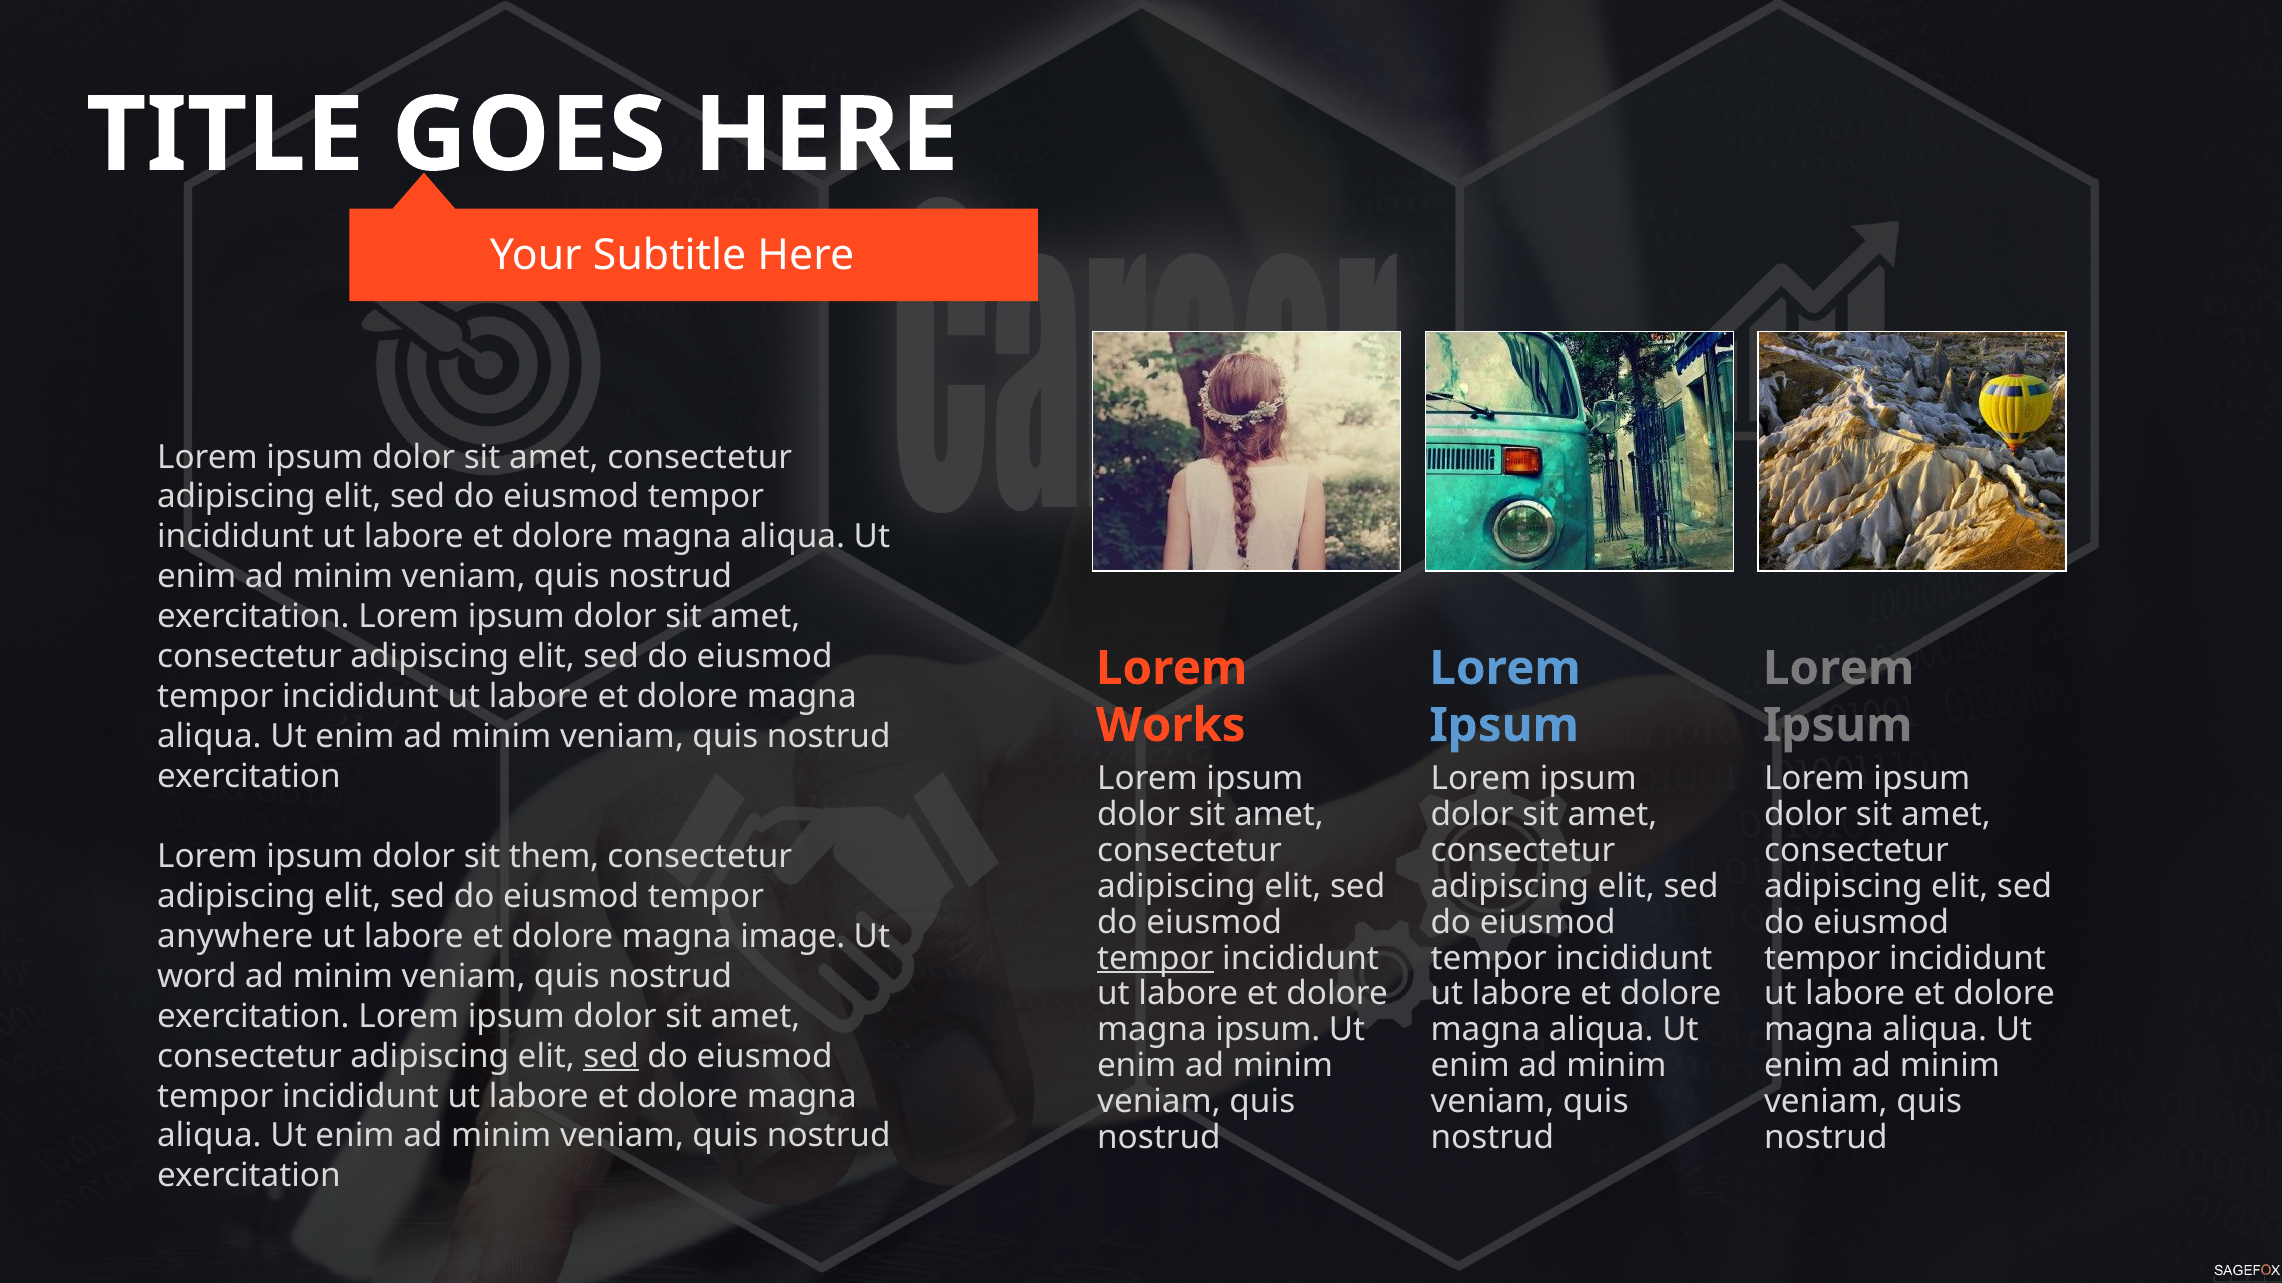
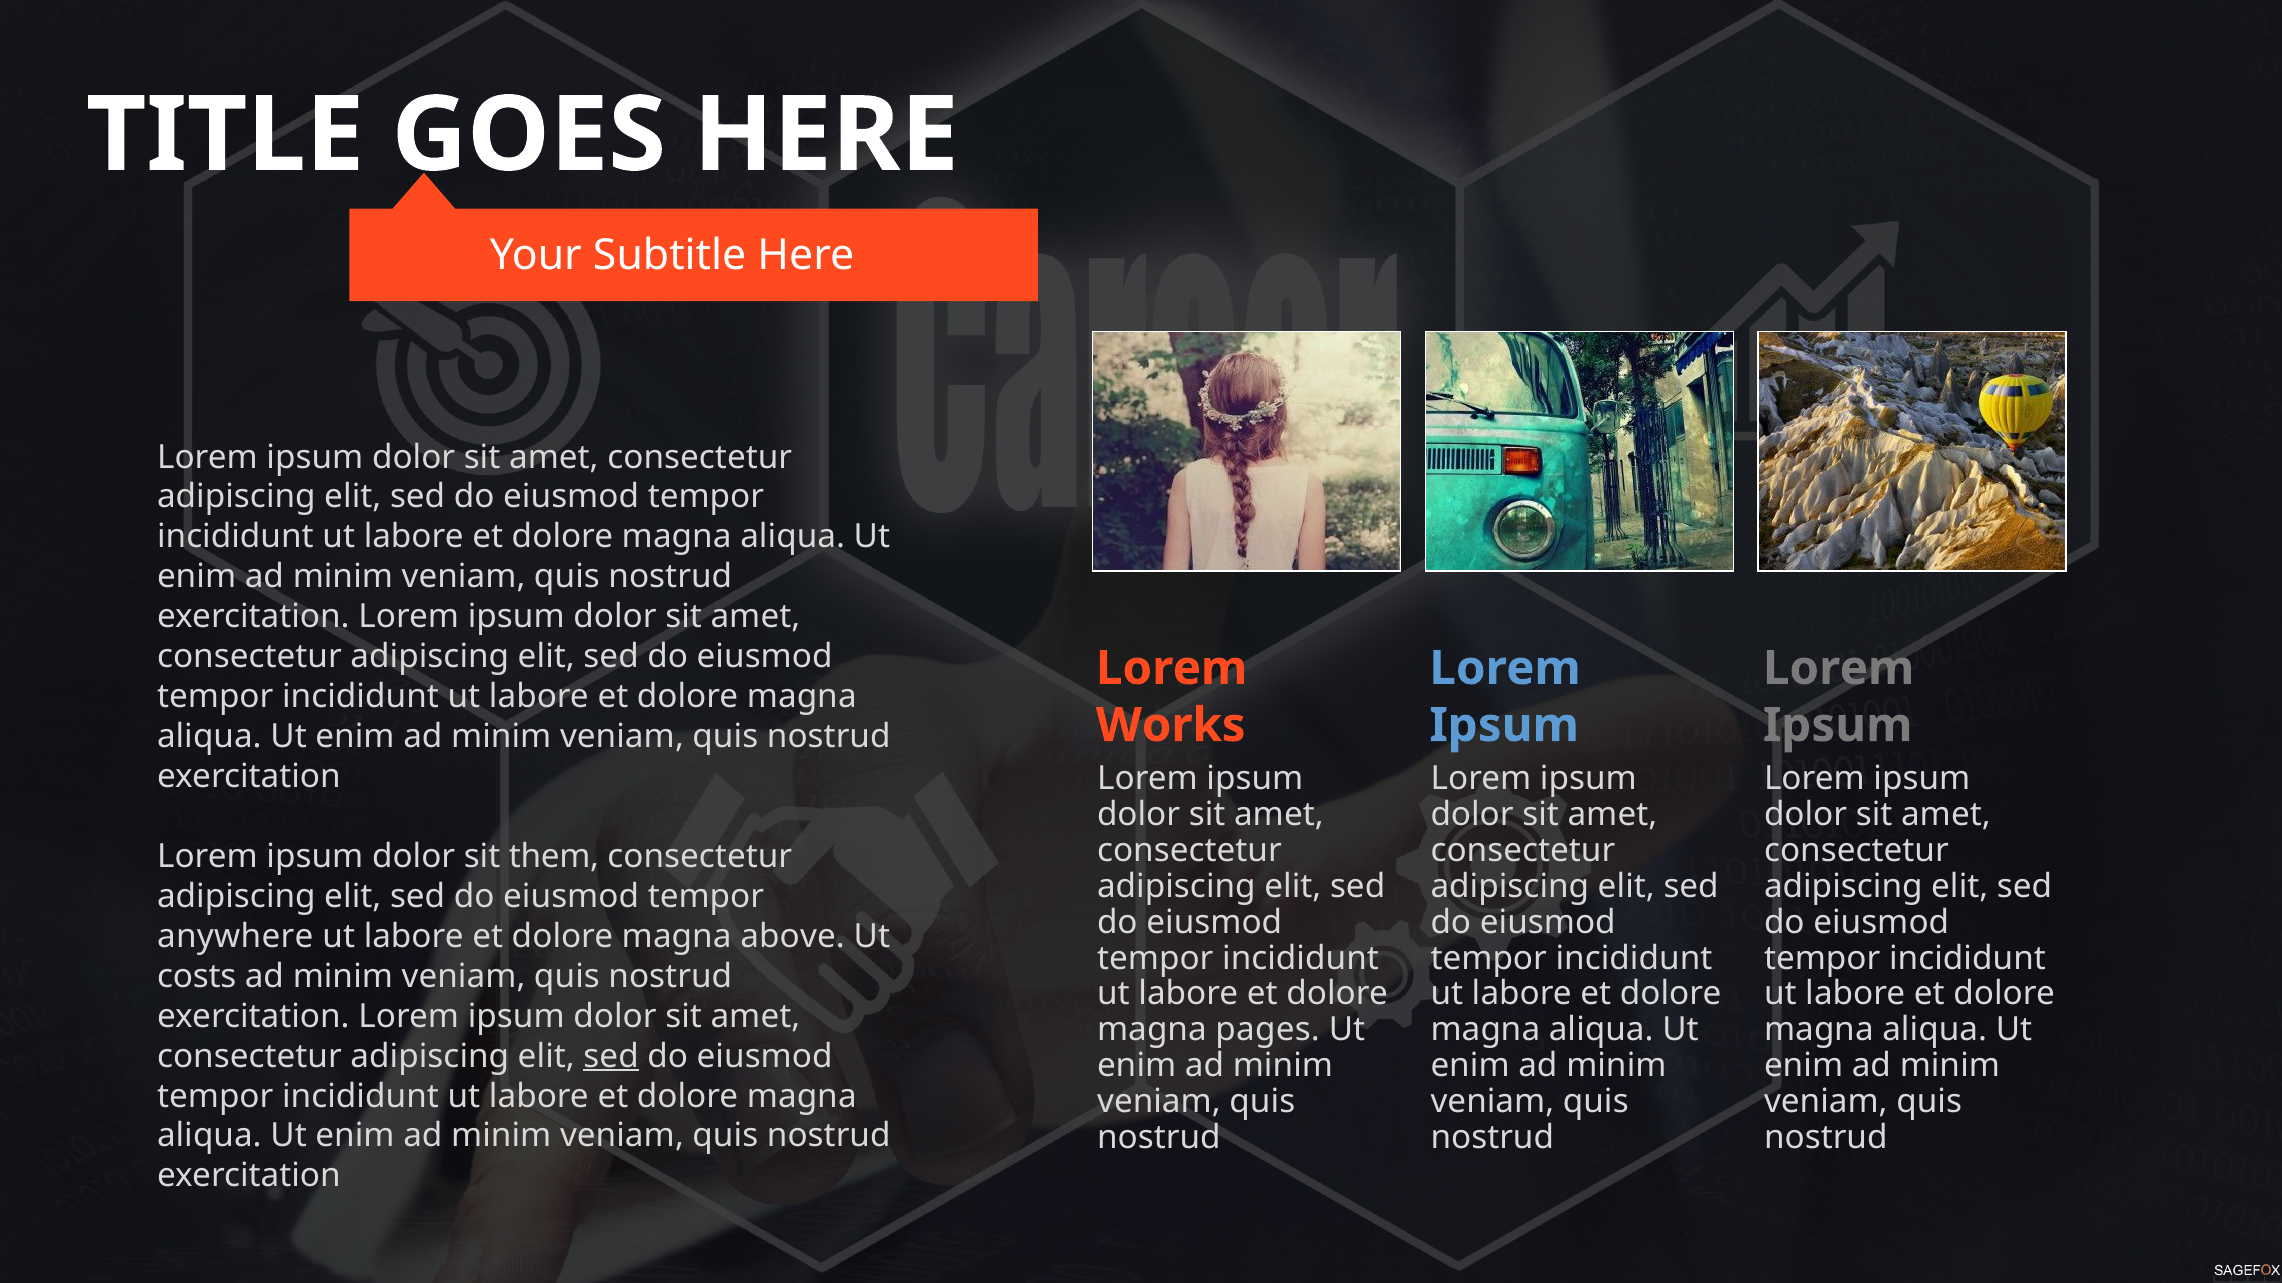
image: image -> above (793, 937)
tempor underline: present -> none (1155, 958)
word: word -> costs (197, 977)
magna ipsum: ipsum -> pages (1268, 1030)
